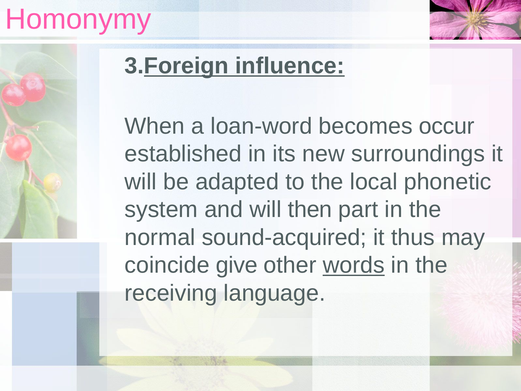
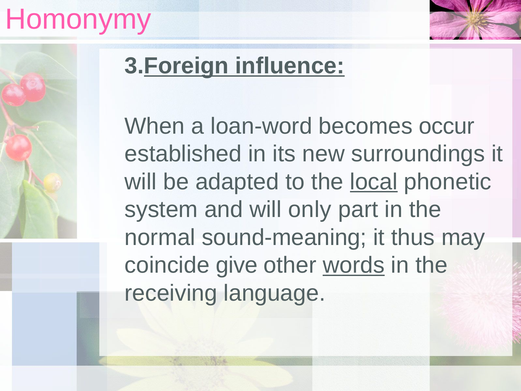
local underline: none -> present (374, 182)
then: then -> only (310, 209)
sound-acquired: sound-acquired -> sound-meaning (284, 237)
